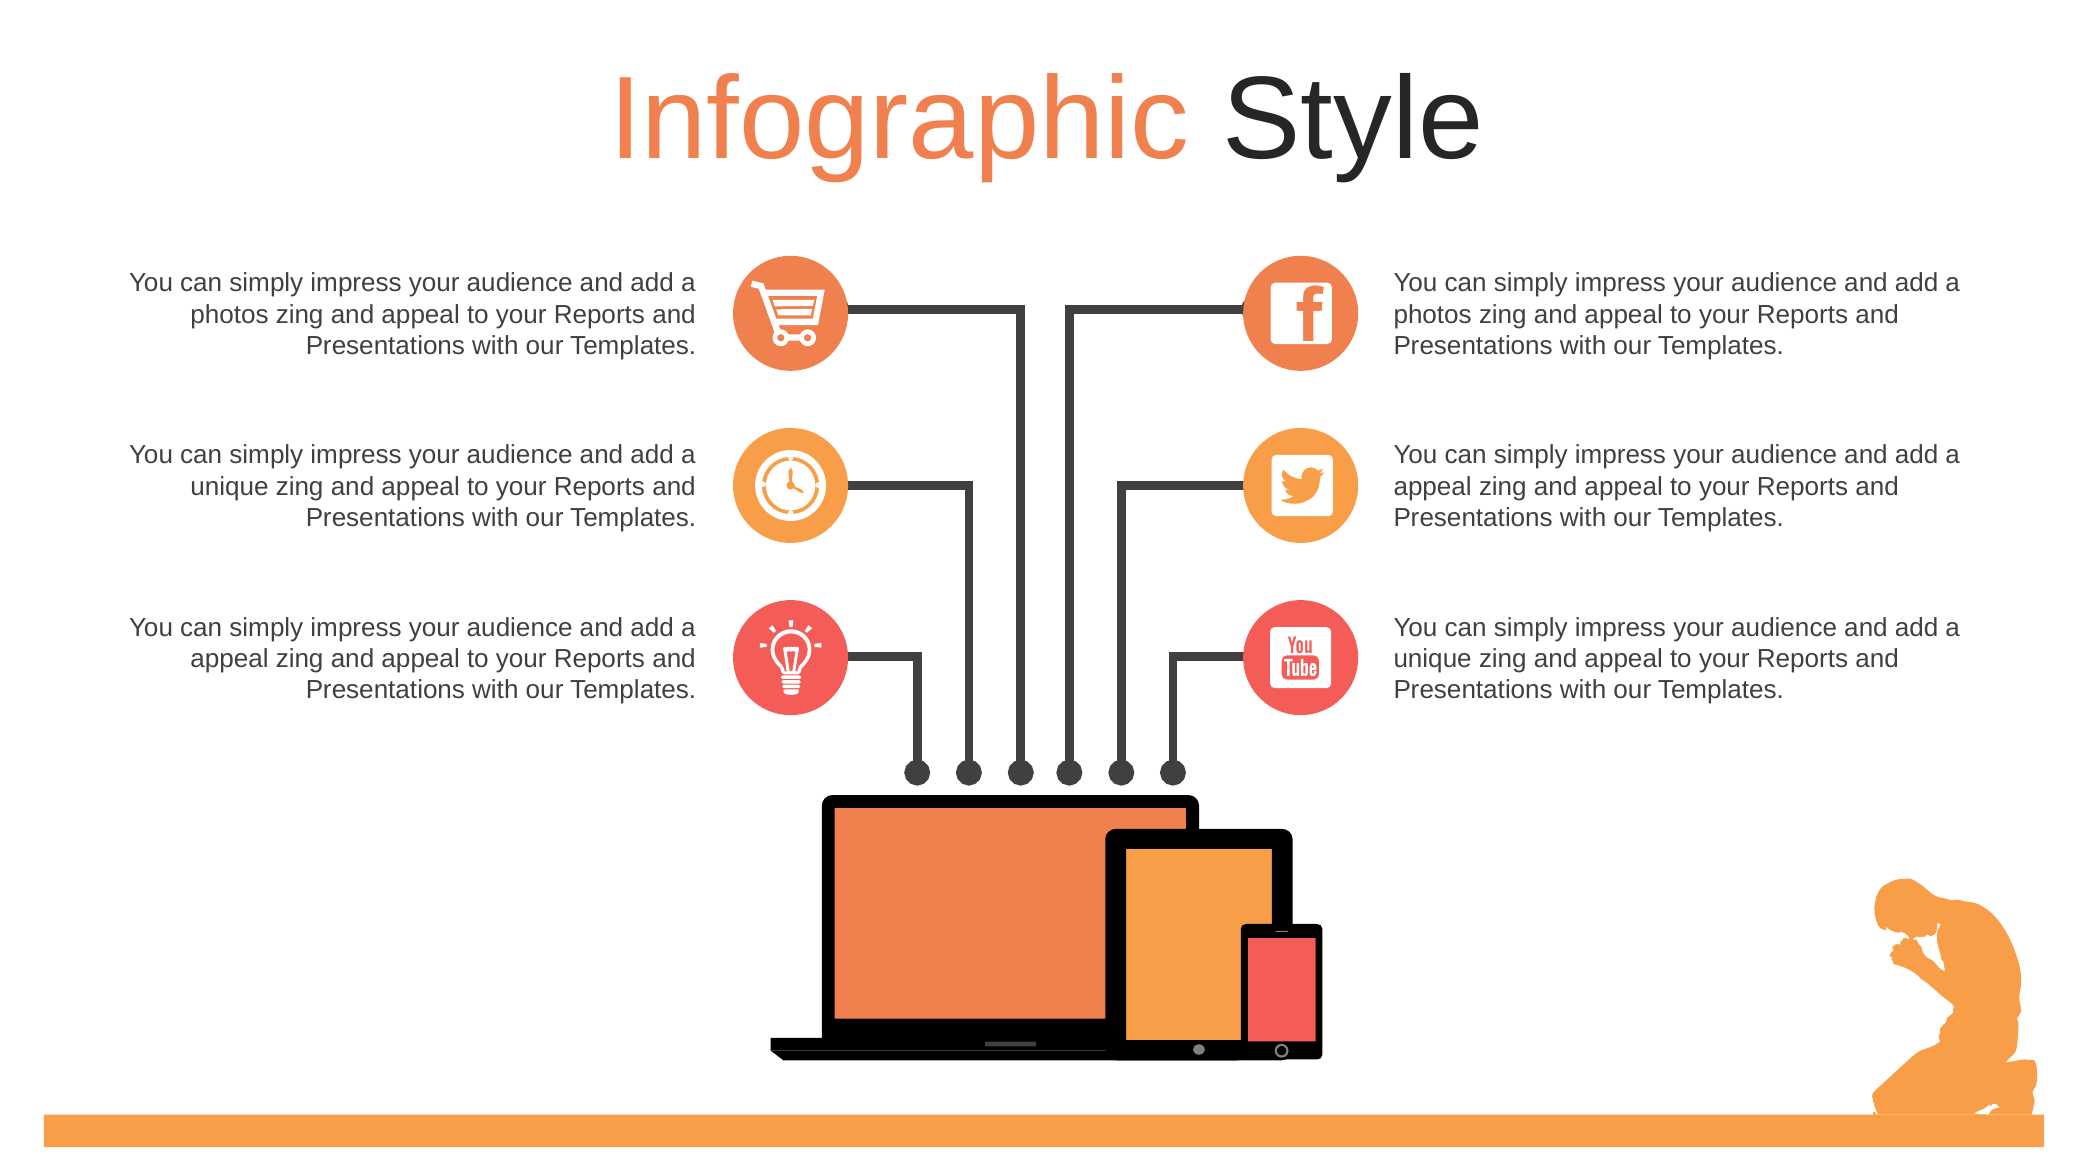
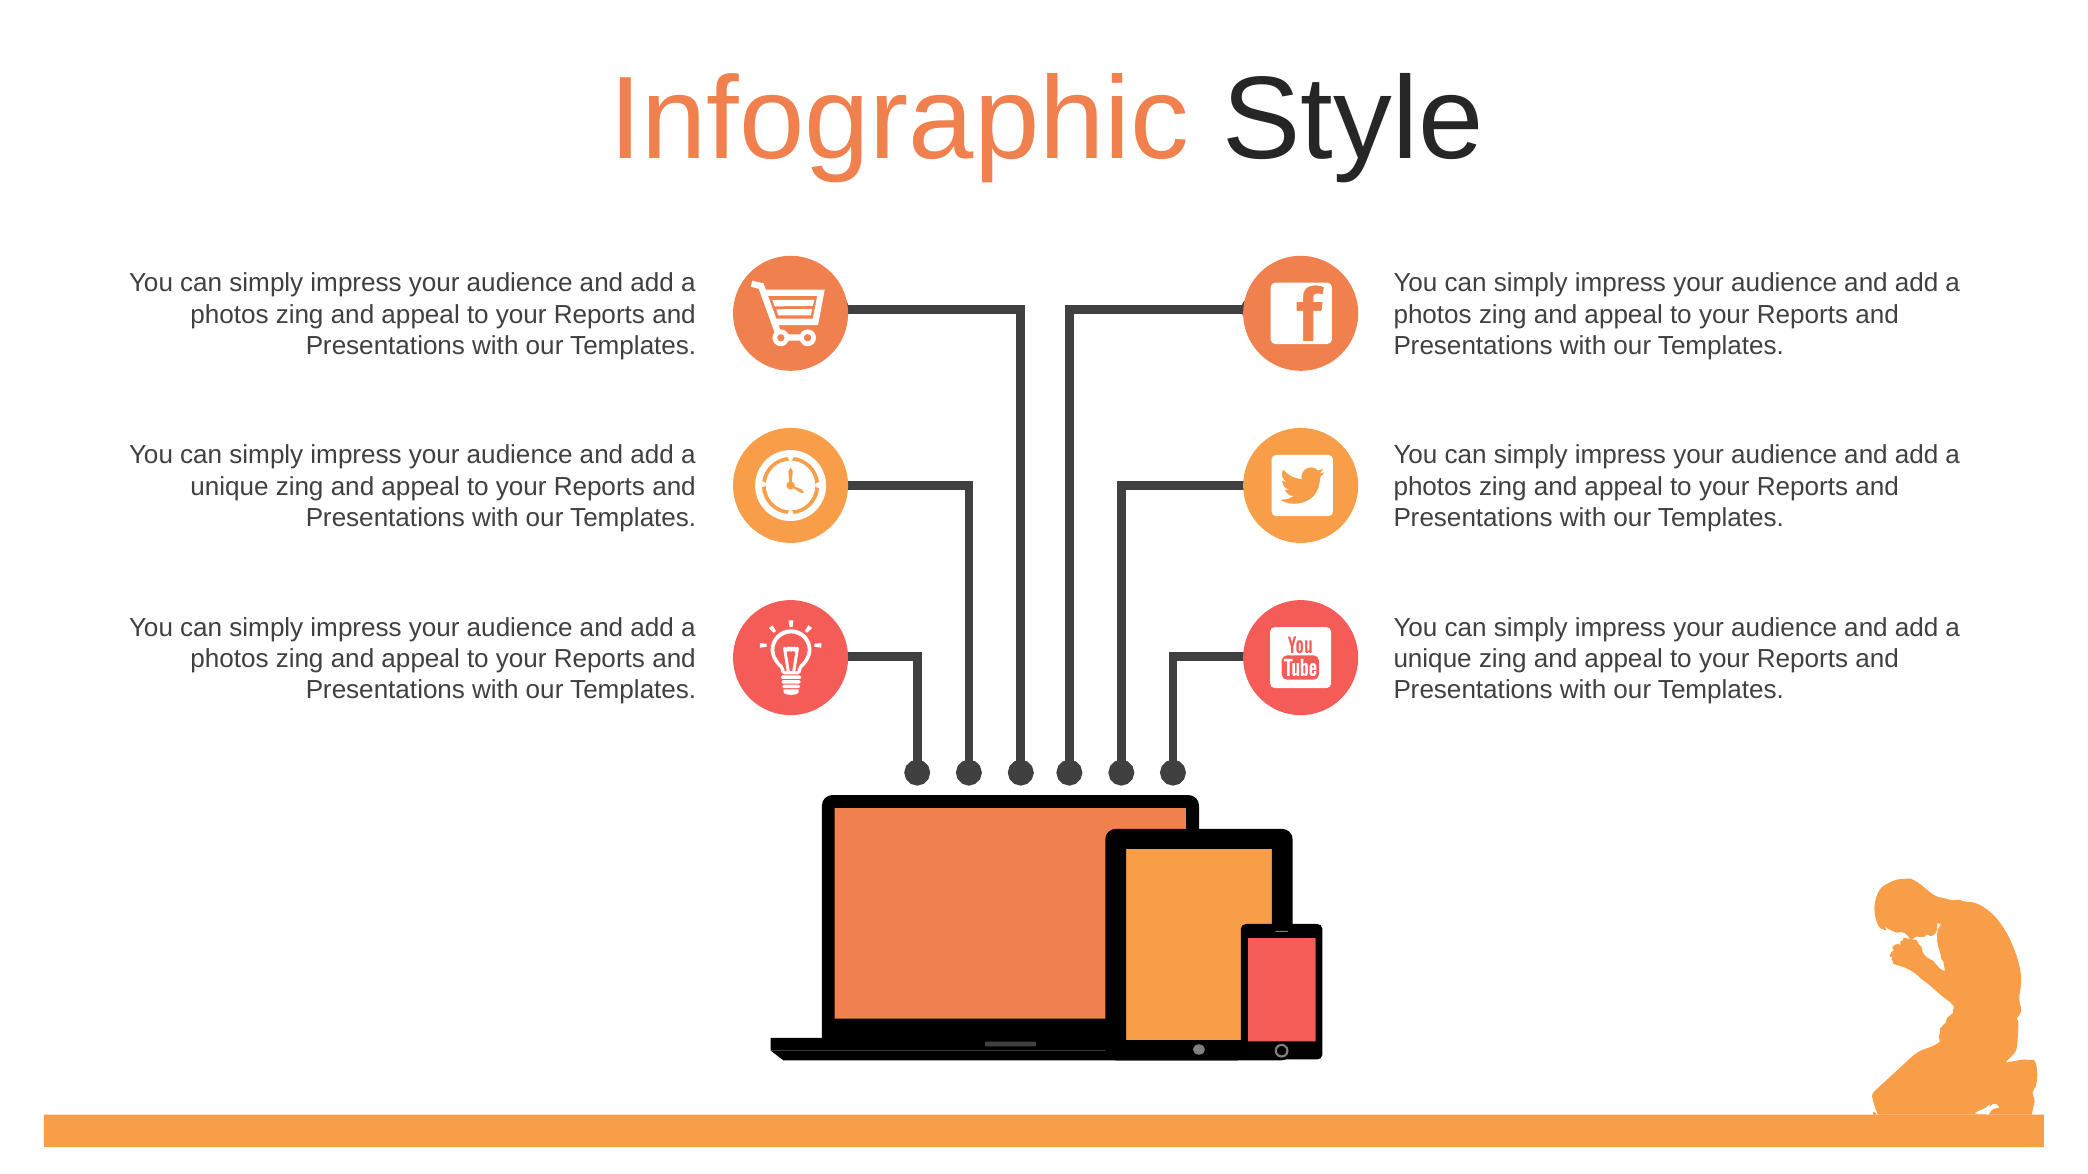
appeal: appeal -> photos (1433, 487)
appeal: appeal -> photos (230, 659)
